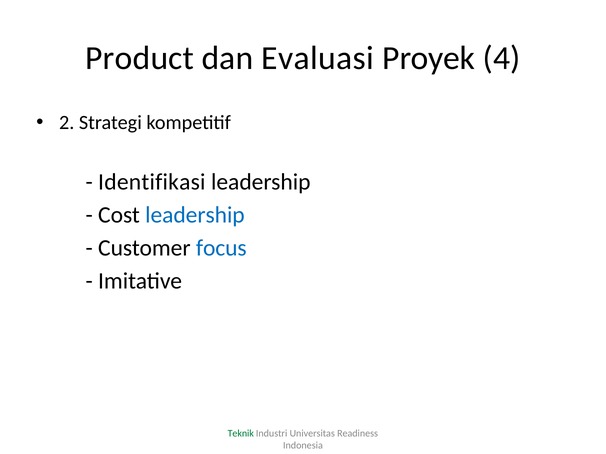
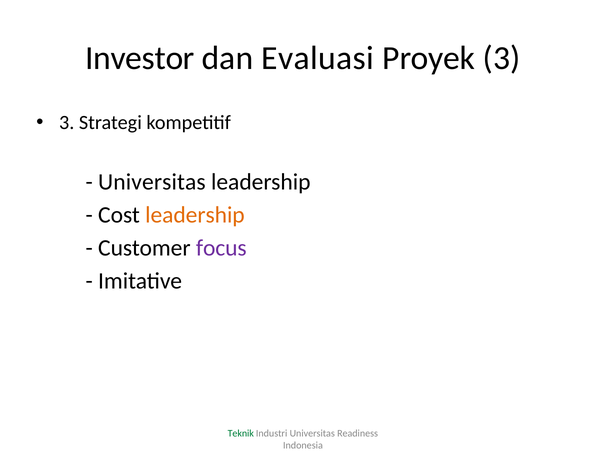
Product: Product -> Investor (140, 58)
Proyek 4: 4 -> 3 (502, 58)
2: 2 -> 3 (67, 123)
Identifikasi: Identifikasi -> Universitas (152, 182)
leadership colour: blue -> orange (195, 215)
focus colour: blue -> purple (221, 248)
